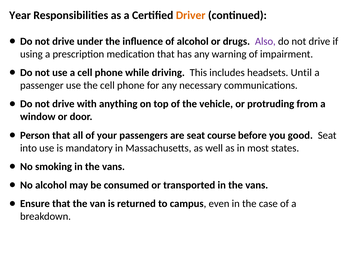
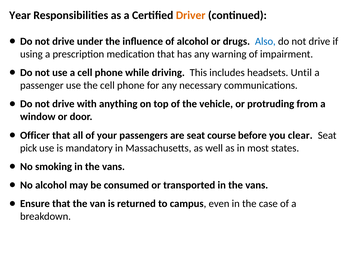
Also colour: purple -> blue (265, 41)
Person: Person -> Officer (35, 135)
good: good -> clear (300, 135)
into: into -> pick (29, 148)
